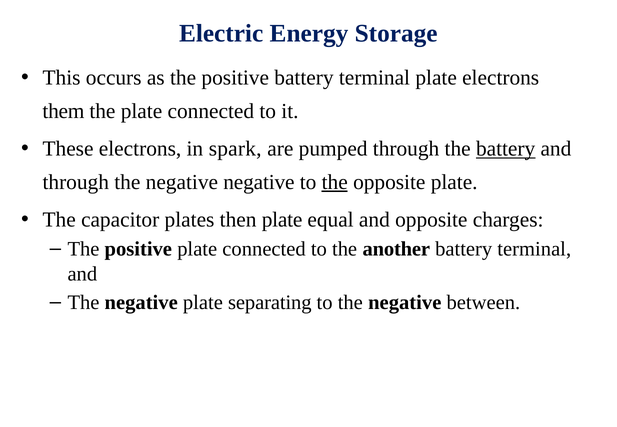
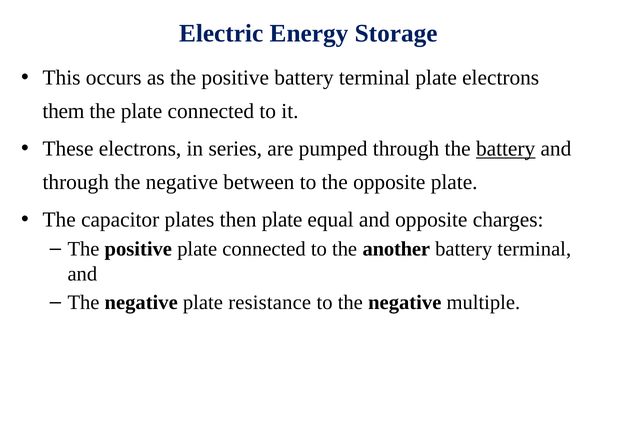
spark: spark -> series (235, 149)
negative negative: negative -> between (259, 182)
the underline: present -> none (335, 182)
separating: separating -> resistance (270, 303)
between: between -> multiple (483, 303)
